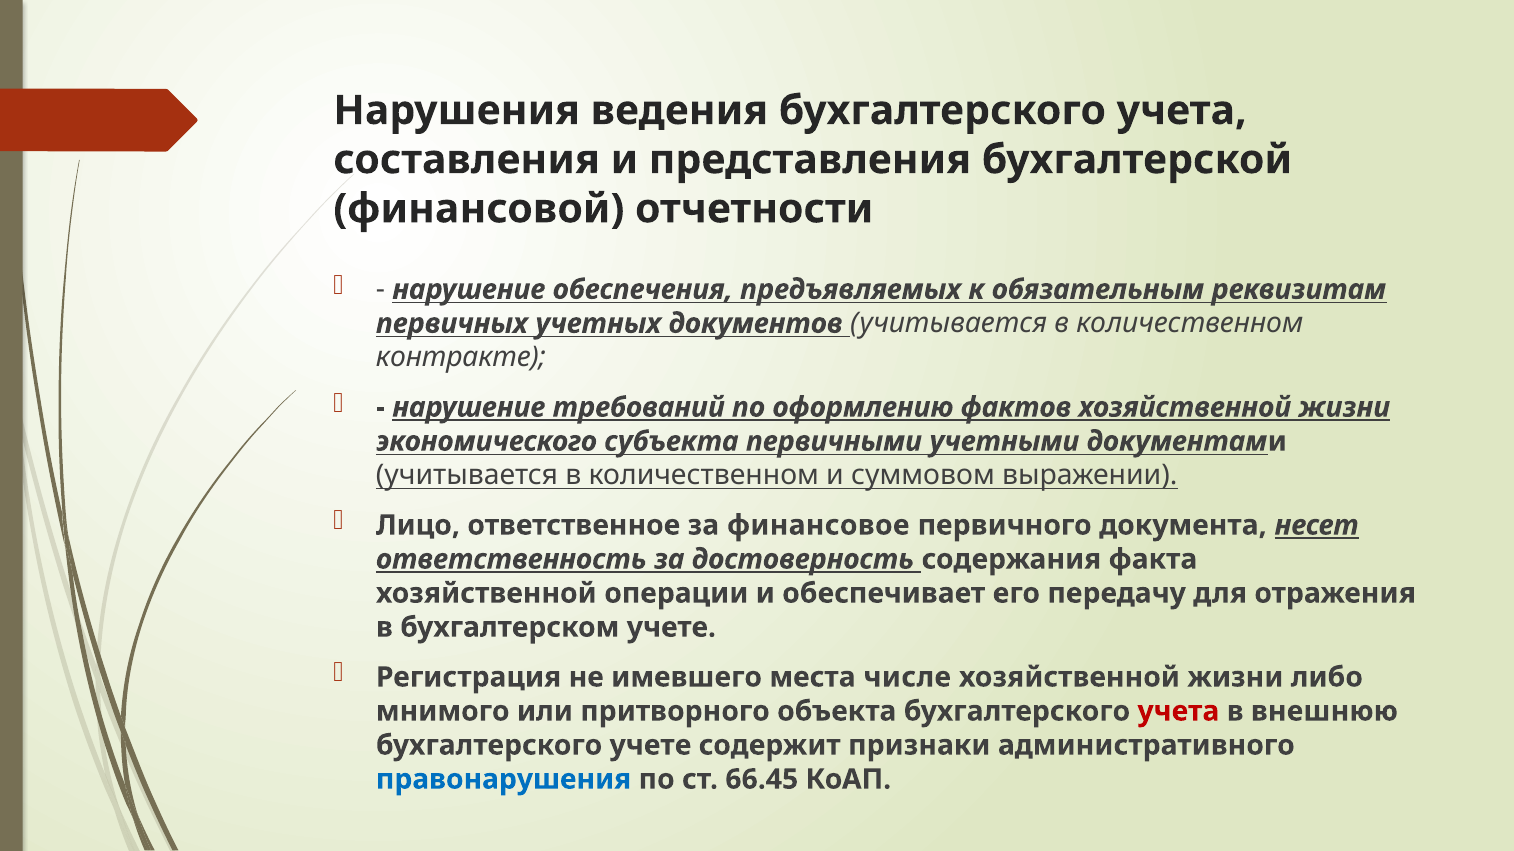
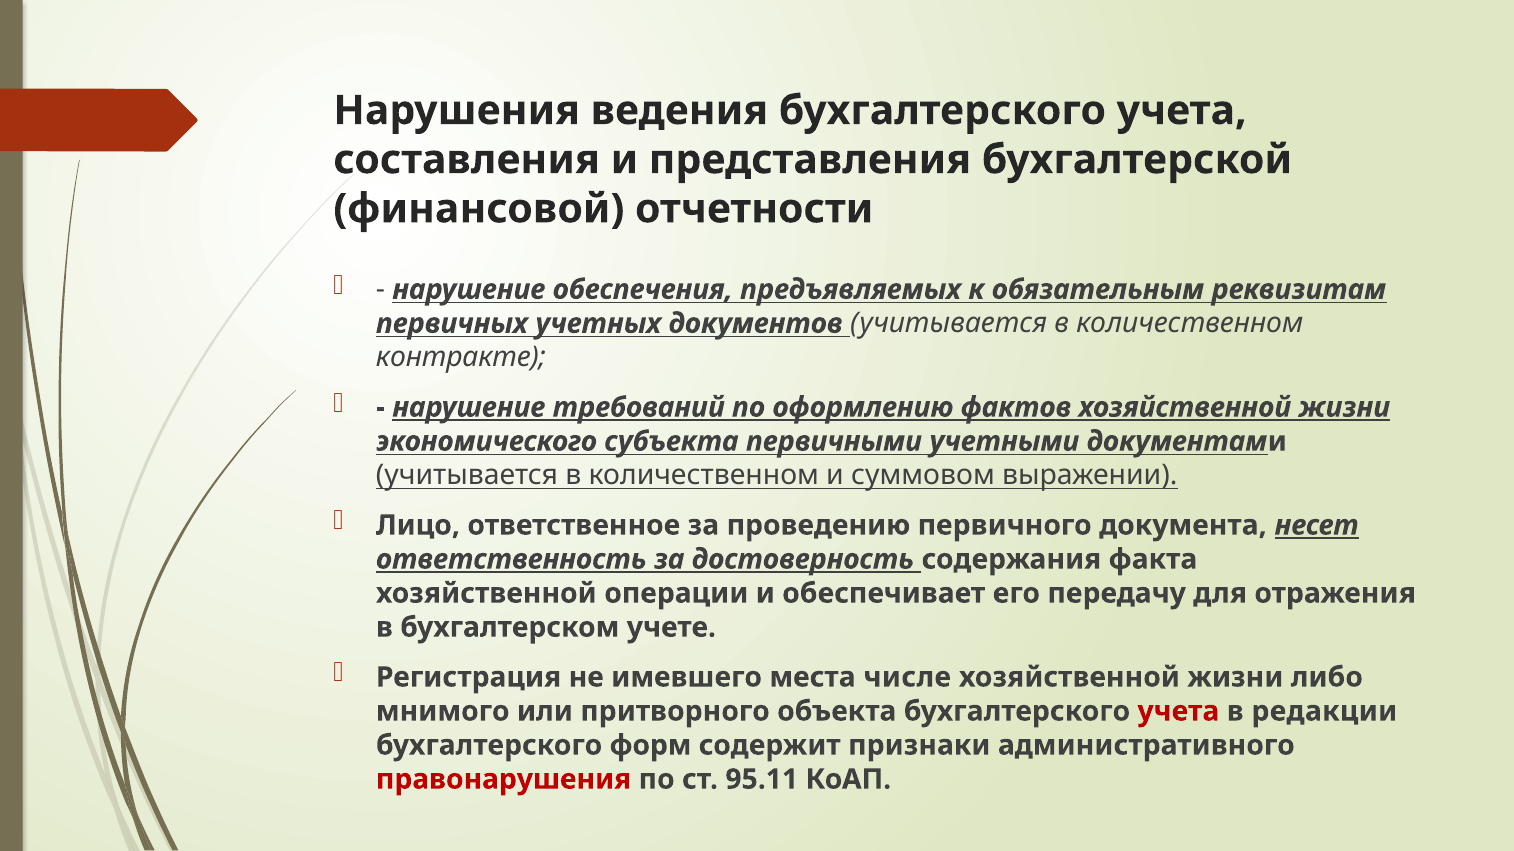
финансовое: финансовое -> проведению (818, 526)
внешнюю: внешнюю -> редакции (1324, 712)
бухгалтерского учете: учете -> форм (651, 746)
правонарушения colour: blue -> red (504, 780)
66.45: 66.45 -> 95.11 (762, 780)
